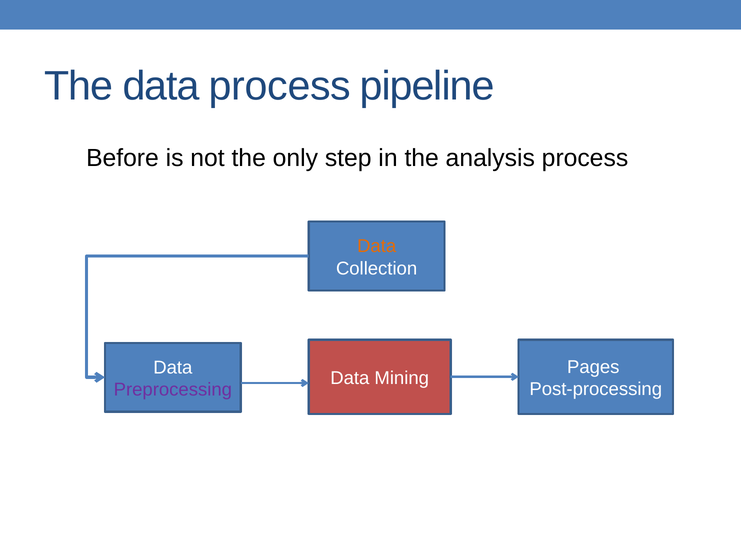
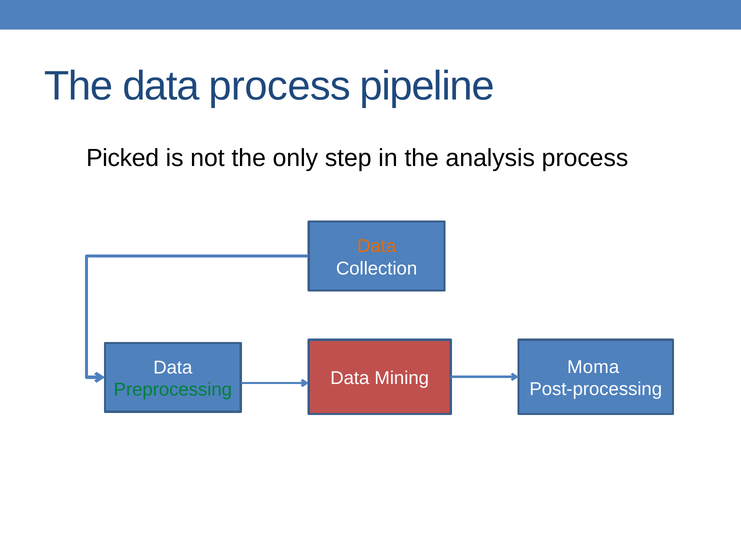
Before: Before -> Picked (123, 158)
Pages: Pages -> Moma (593, 367)
Preprocessing colour: purple -> green (173, 390)
